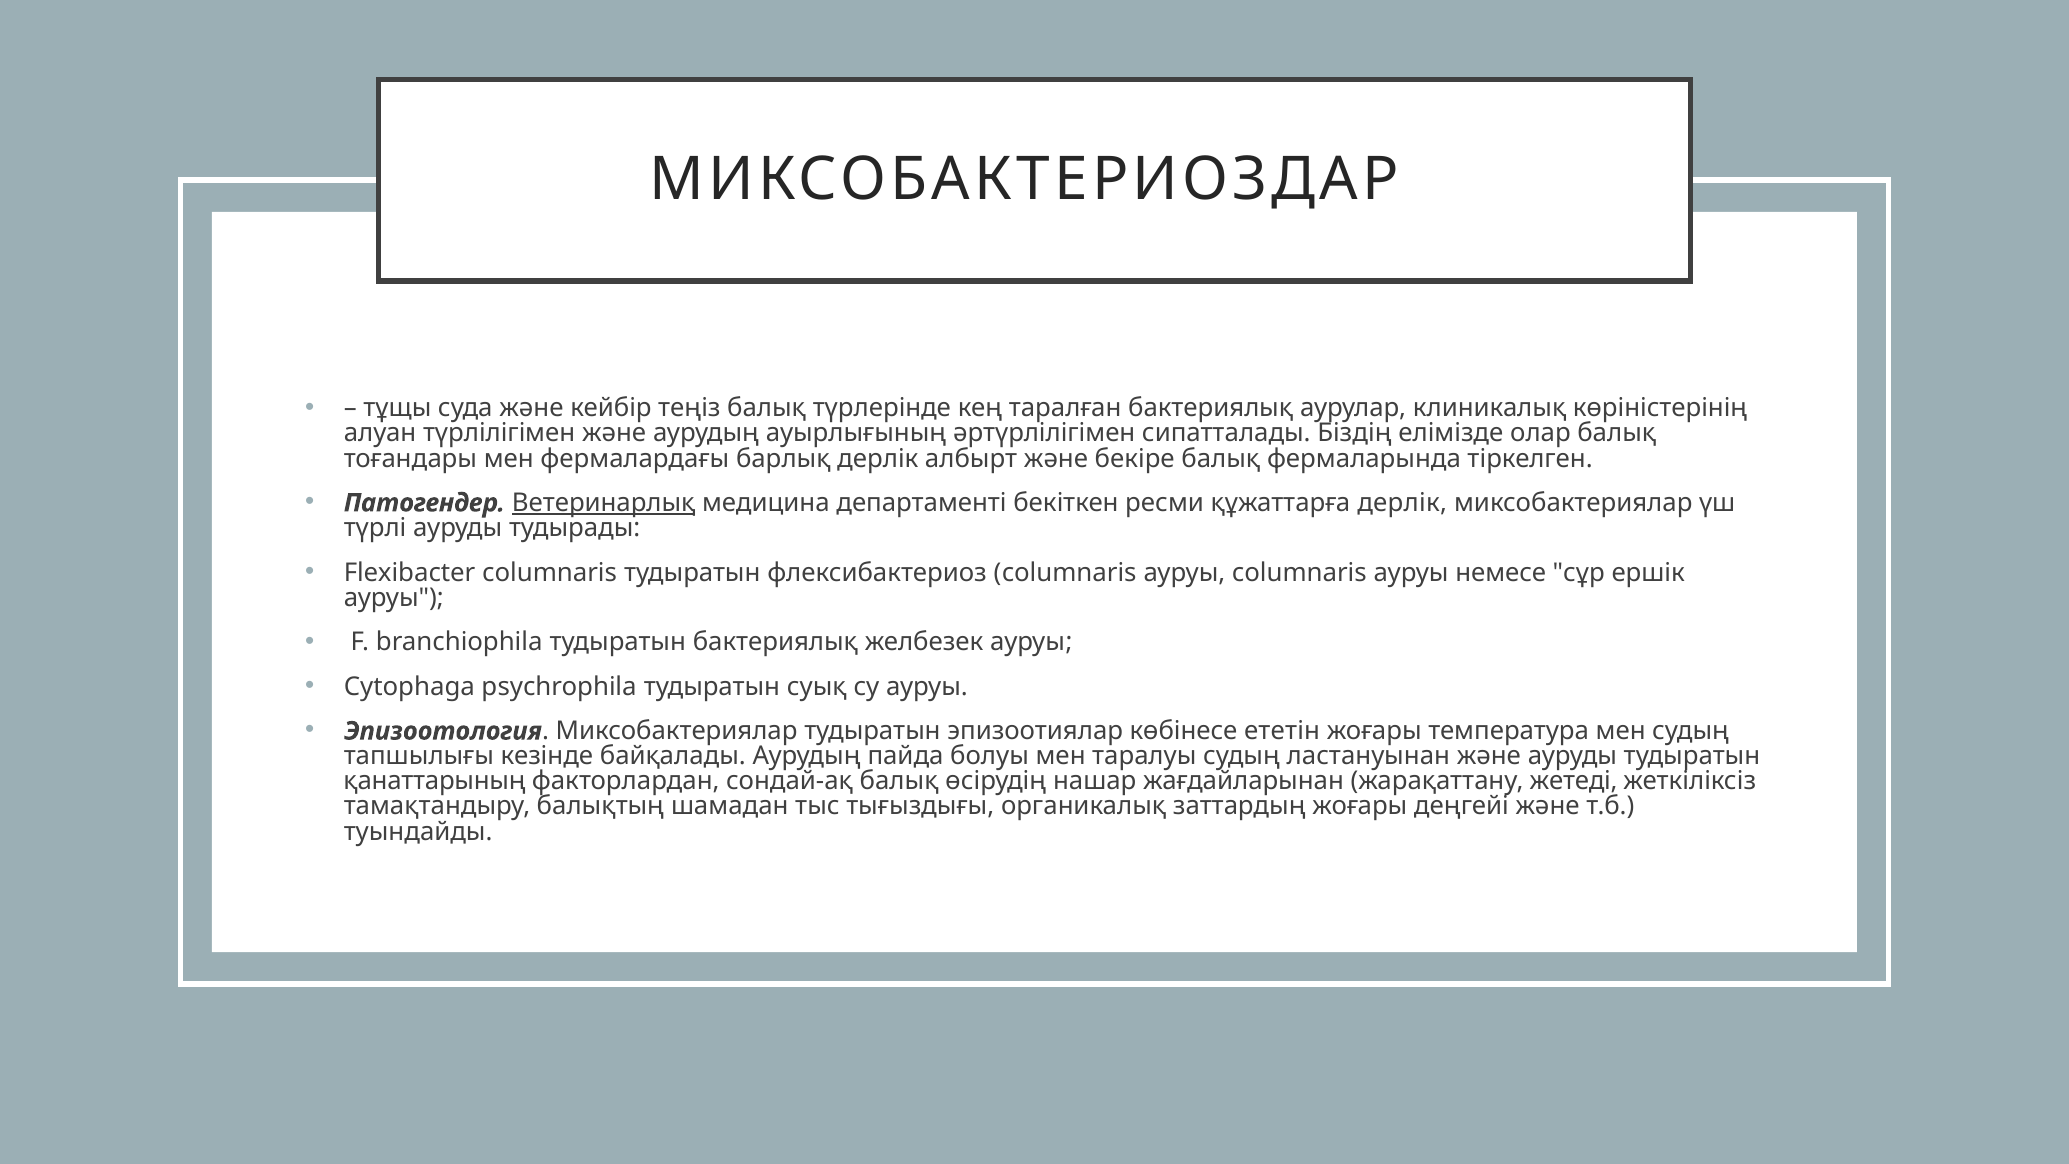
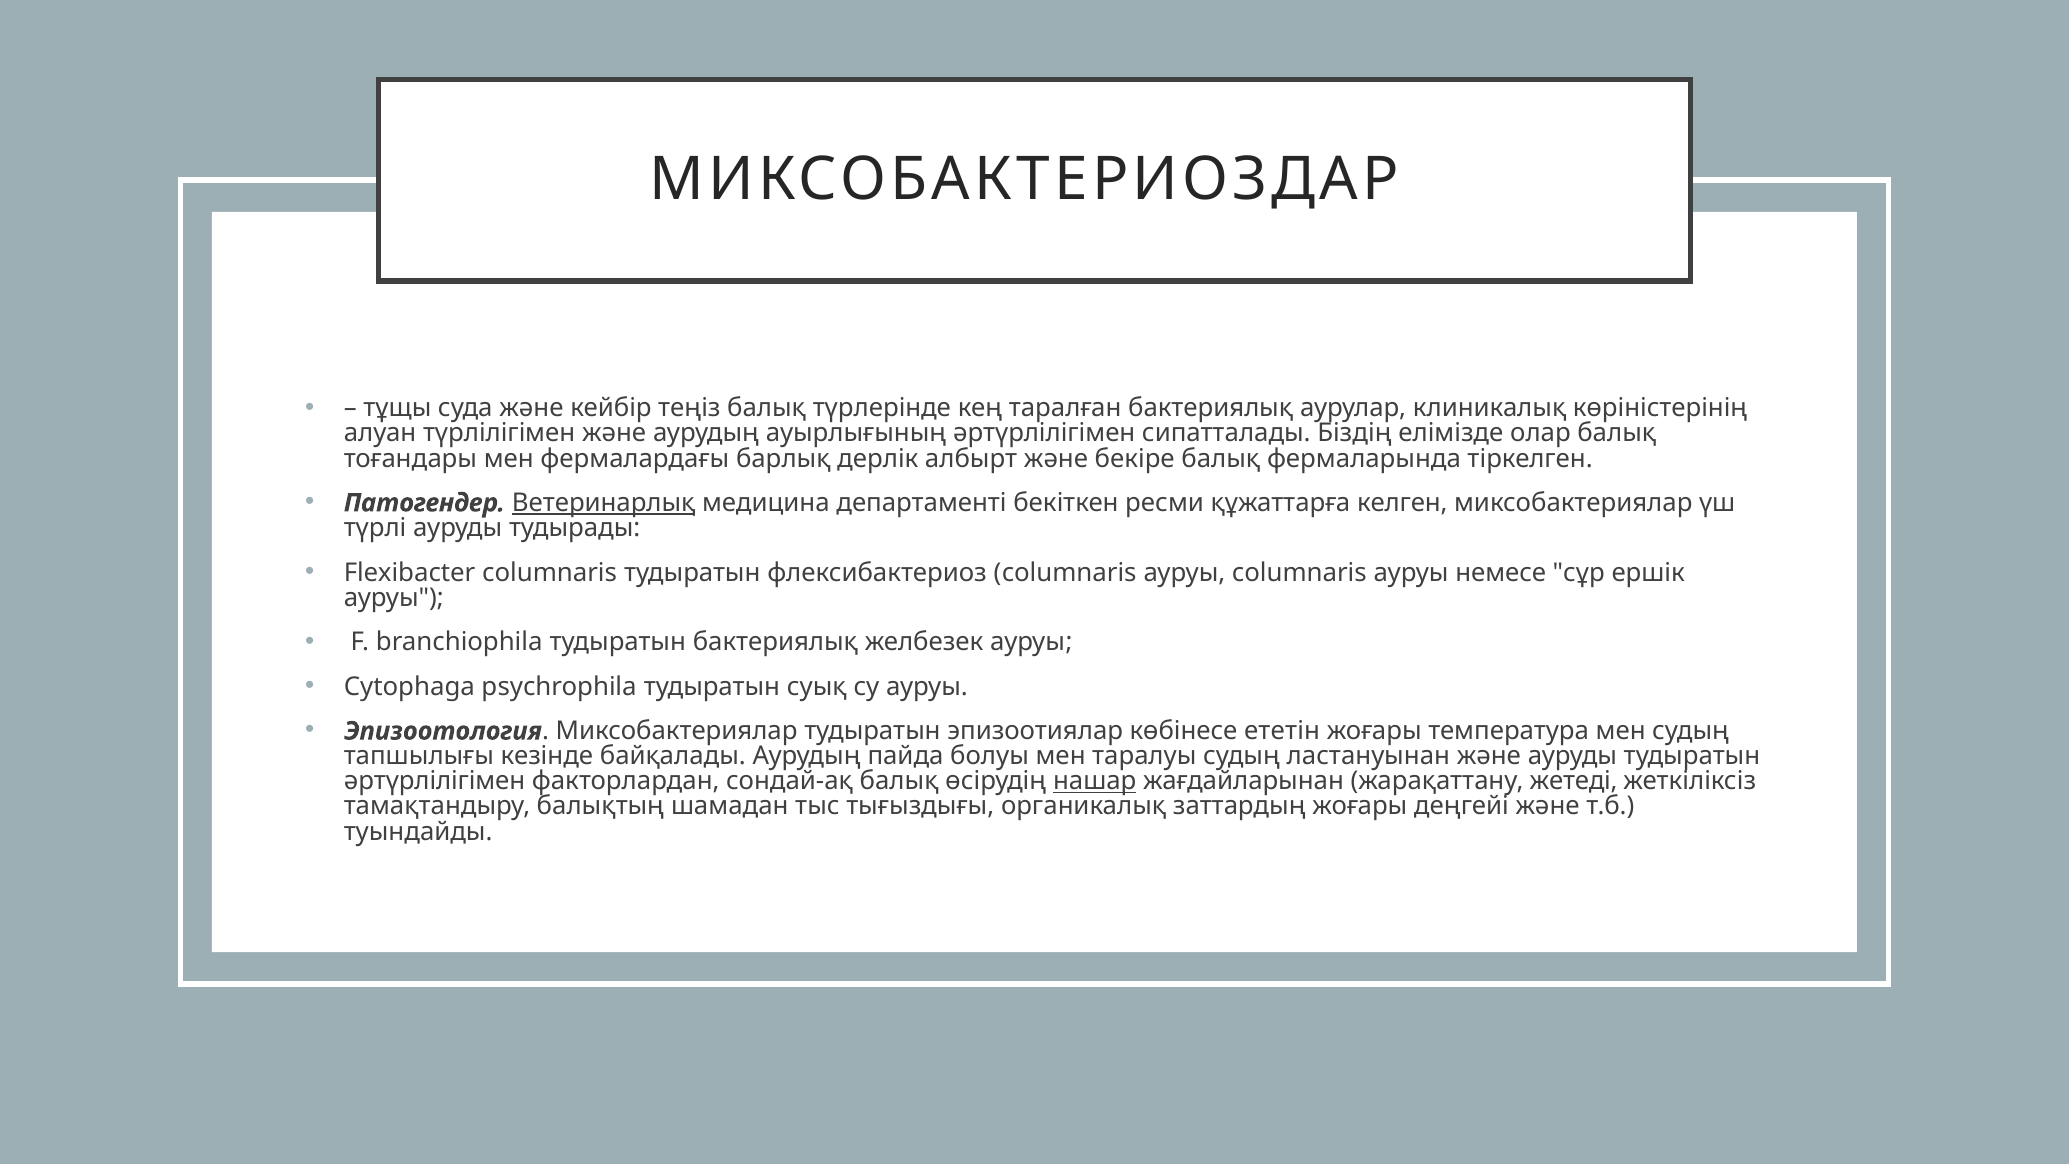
құжаттарға дерлік: дерлік -> келген (1402, 503)
қанаттарының: қанаттарының -> әртүрлілігімен (435, 781)
нашар underline: none -> present (1095, 781)
